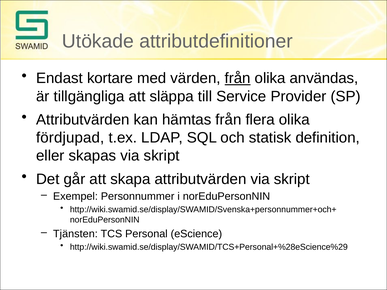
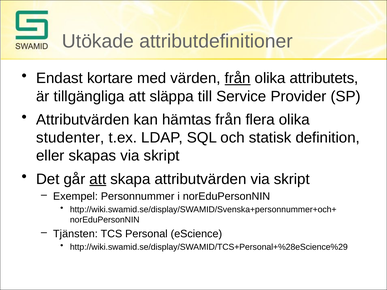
användas: användas -> attributets (324, 78)
fördjupad: fördjupad -> studenter (70, 138)
att underline: none -> present (98, 179)
